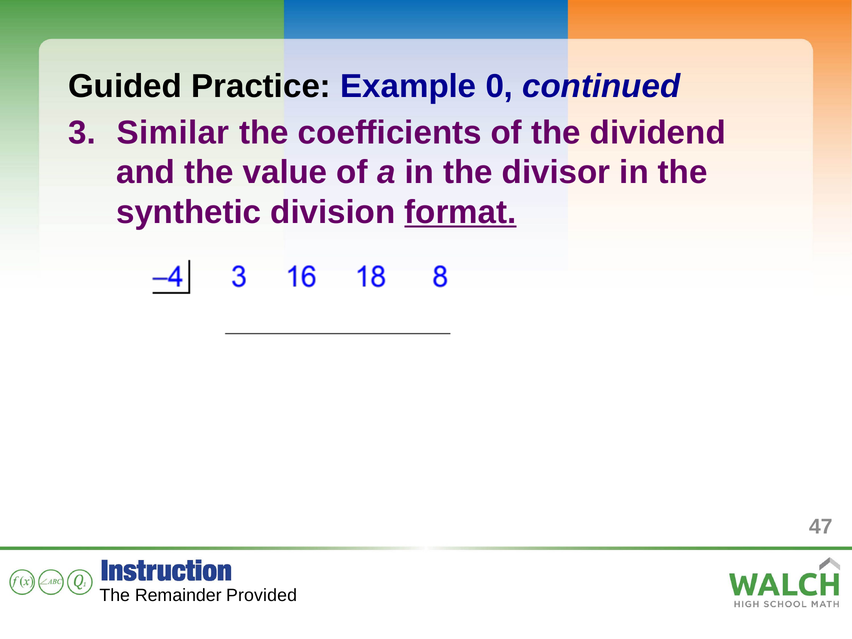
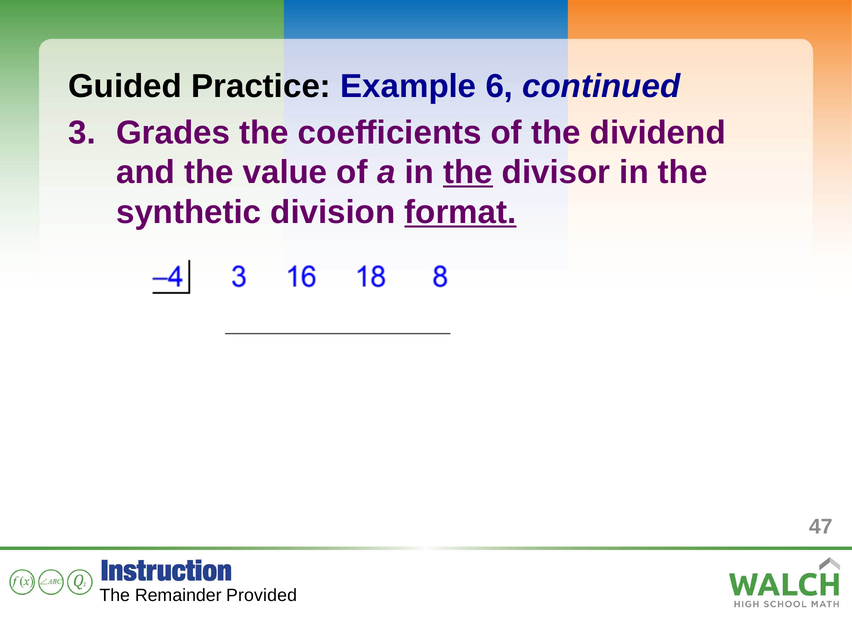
0: 0 -> 6 (499, 86)
Similar: Similar -> Grades (173, 133)
the underline: none -> present (468, 172)
